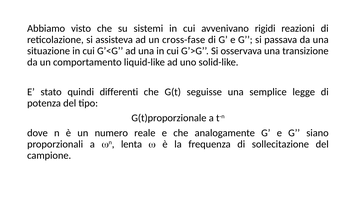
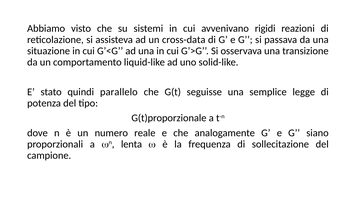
cross-fase: cross-fase -> cross-data (184, 40)
differenti: differenti -> parallelo (119, 92)
